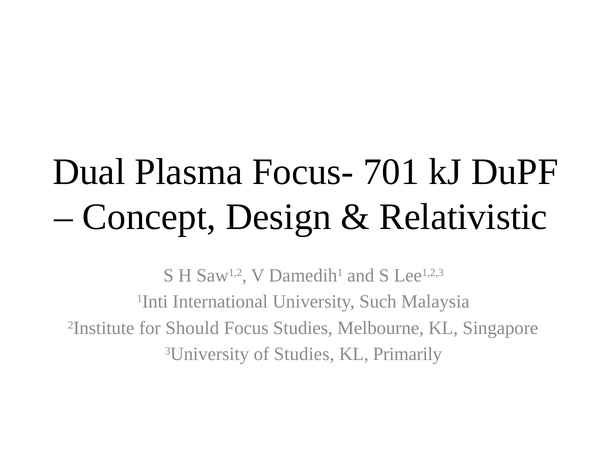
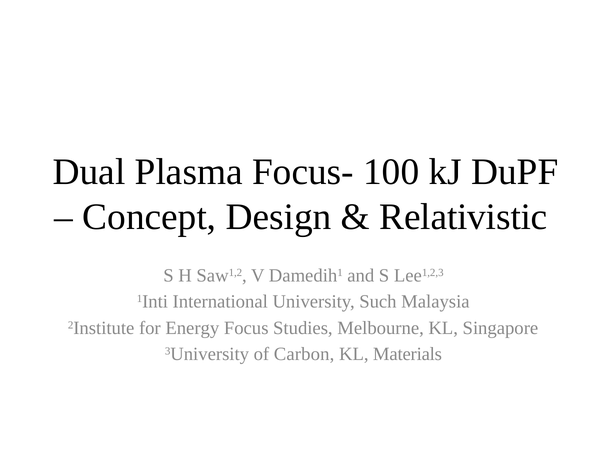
701: 701 -> 100 (391, 172)
Should: Should -> Energy (192, 328)
of Studies: Studies -> Carbon (304, 354)
Primarily: Primarily -> Materials (407, 354)
